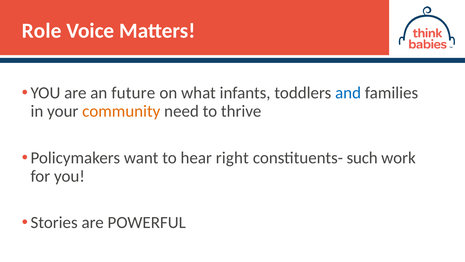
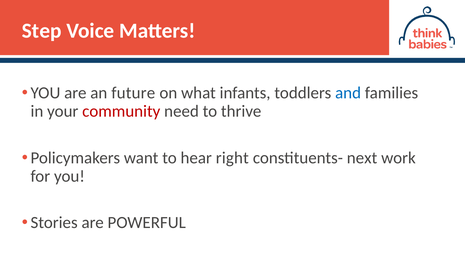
Role: Role -> Step (42, 31)
community colour: orange -> red (121, 111)
such: such -> next (362, 157)
